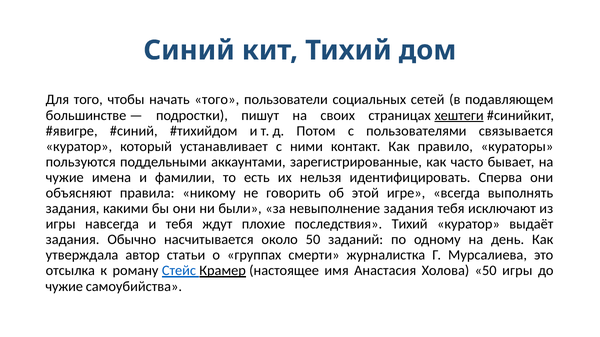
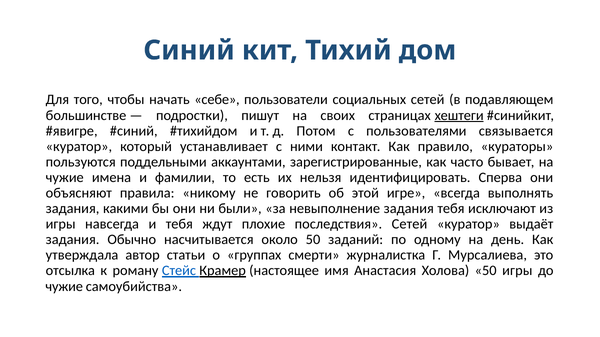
начать того: того -> себе (217, 100)
последствия Тихий: Тихий -> Сетей (410, 224)
